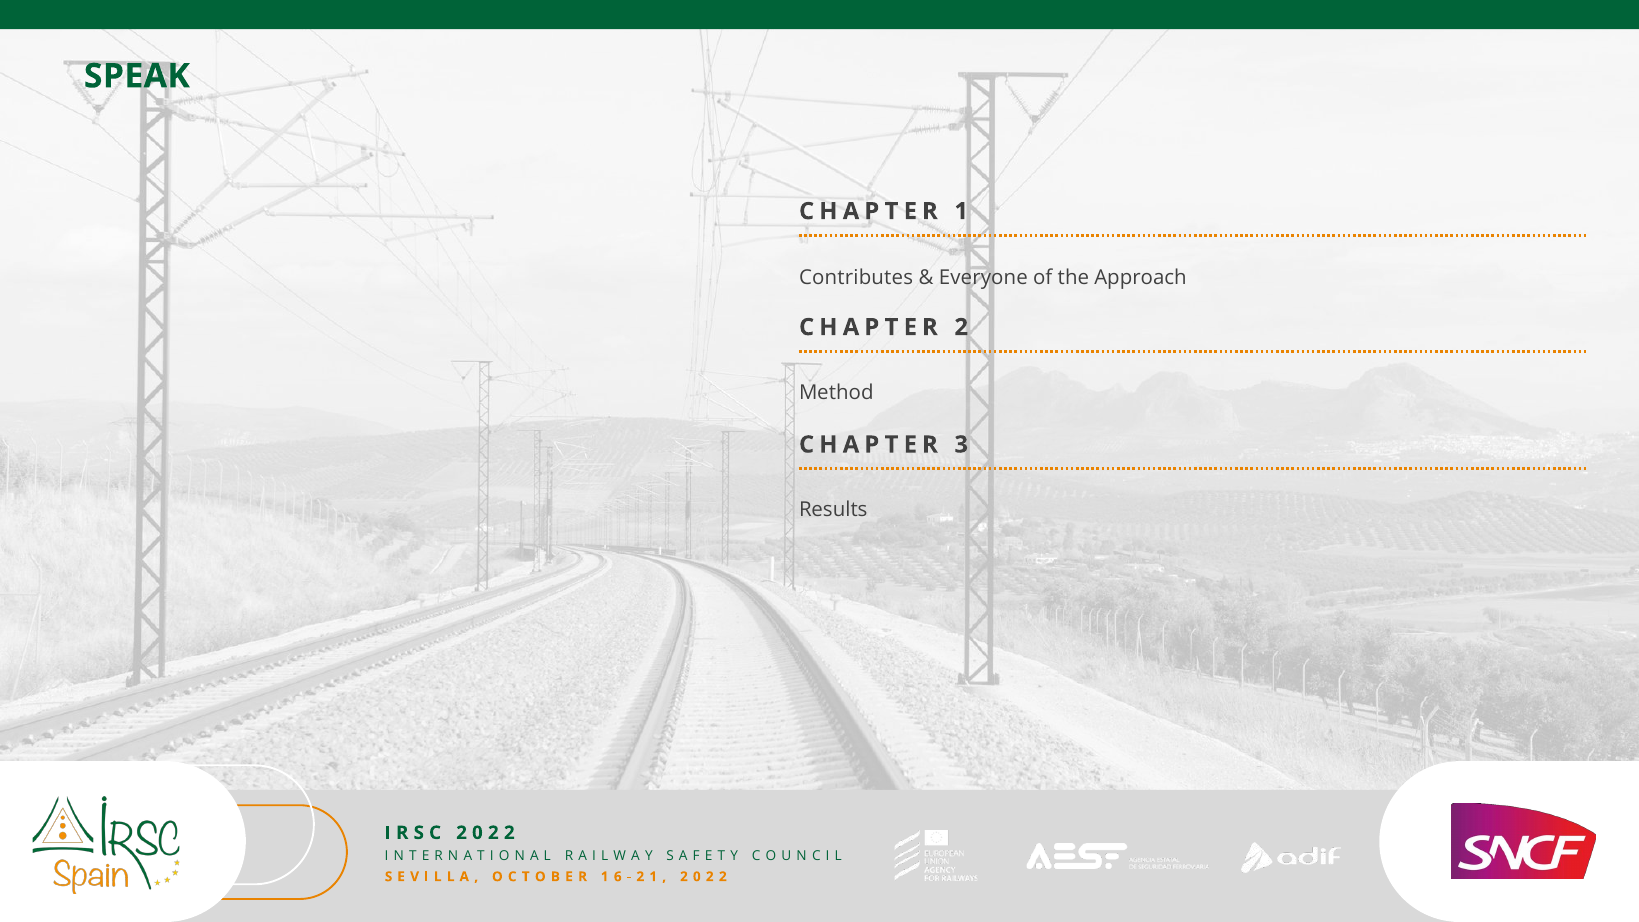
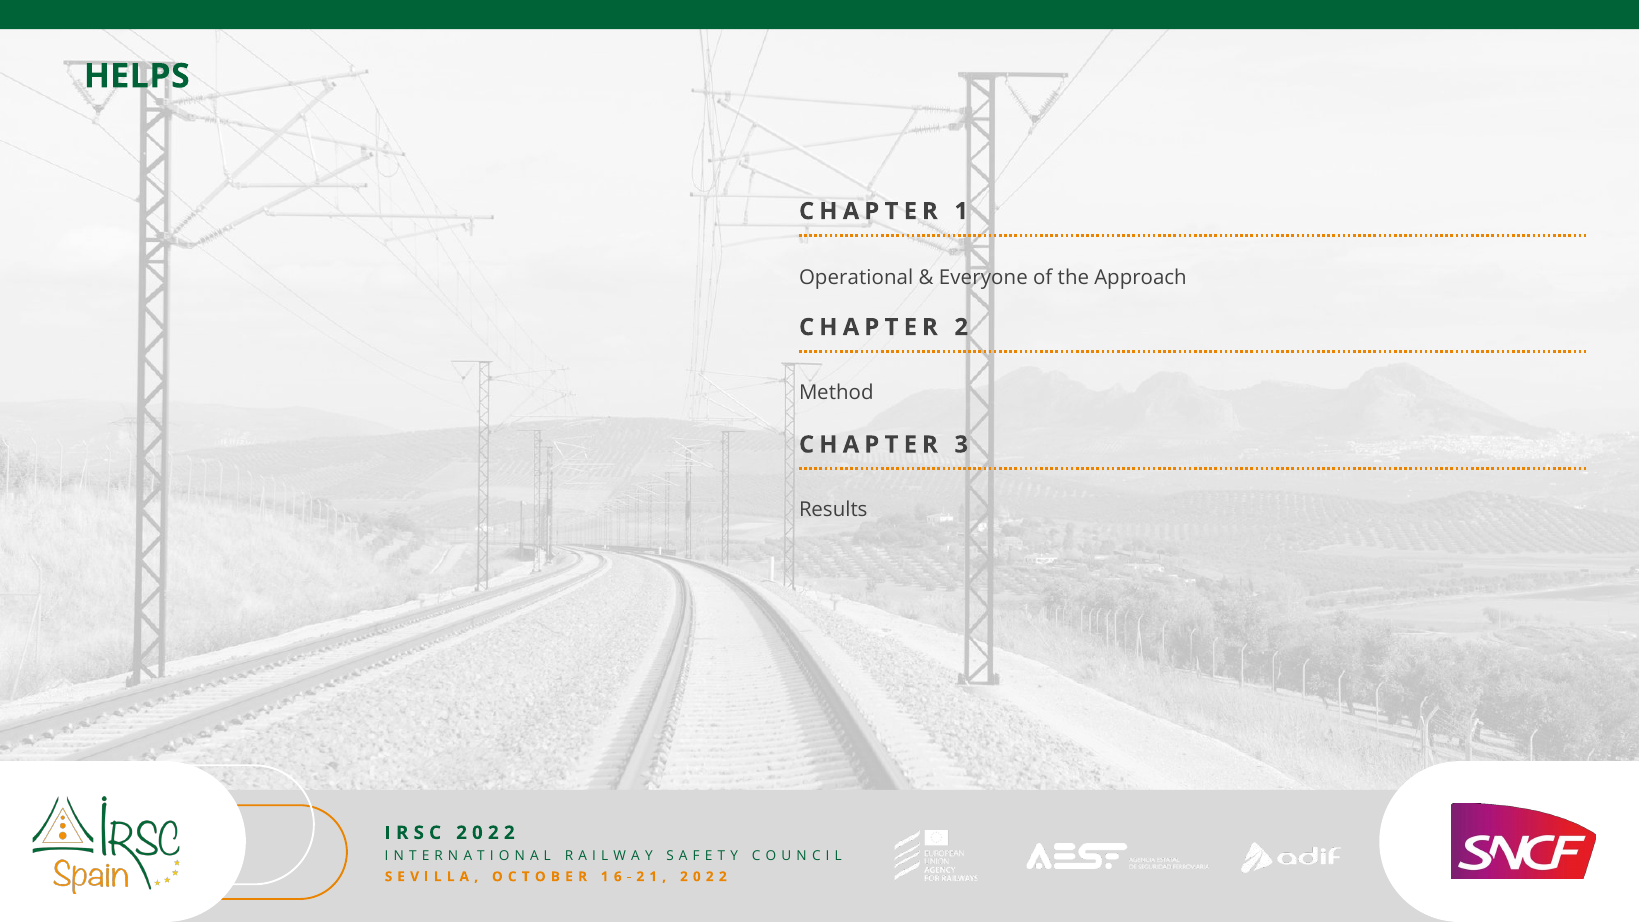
SPEAK: SPEAK -> HELPS (137, 76)
Contributes: Contributes -> Operational (856, 278)
